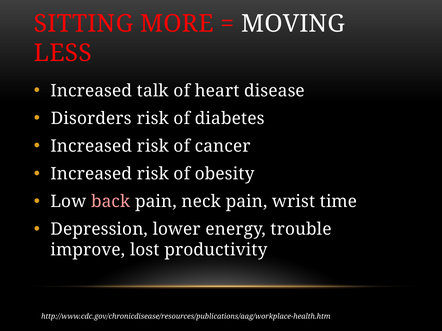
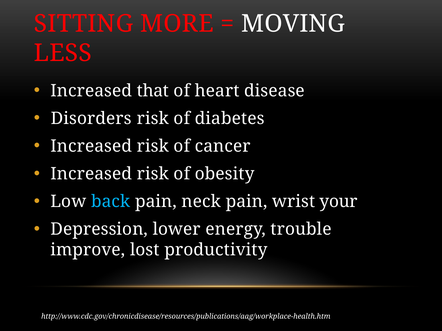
talk: talk -> that (153, 91)
back colour: pink -> light blue (111, 202)
time: time -> your (339, 202)
